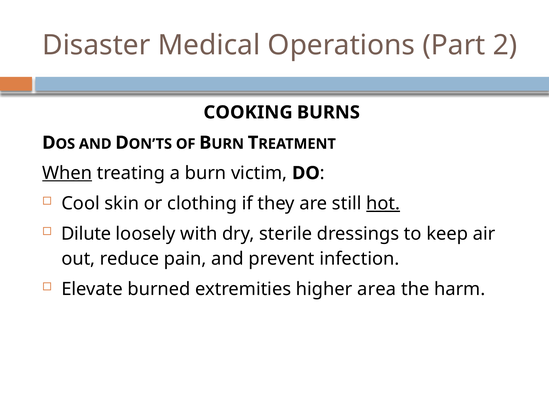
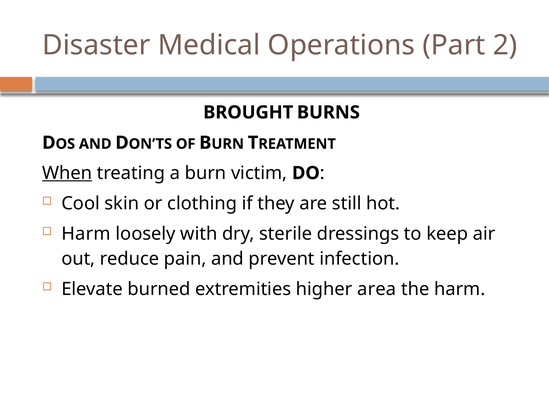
COOKING: COOKING -> BROUGHT (248, 112)
hot underline: present -> none (383, 203)
Dilute: Dilute -> Harm (86, 234)
